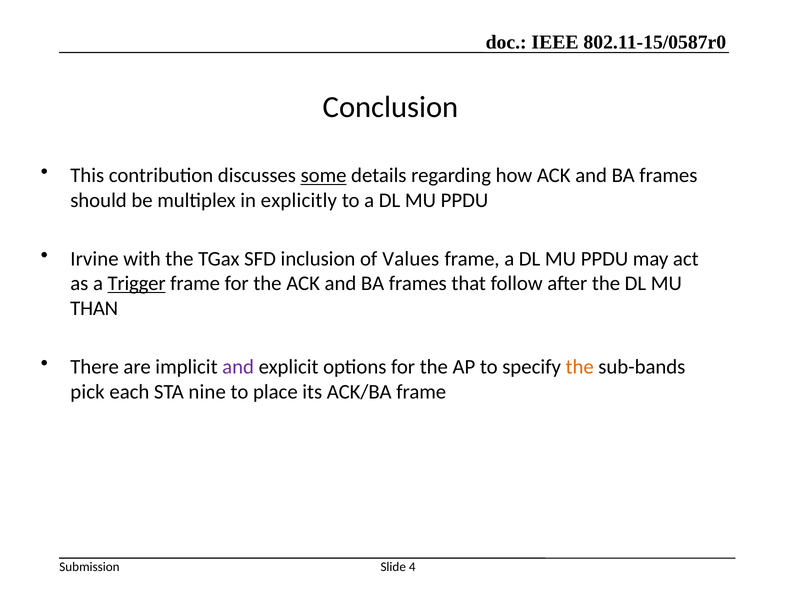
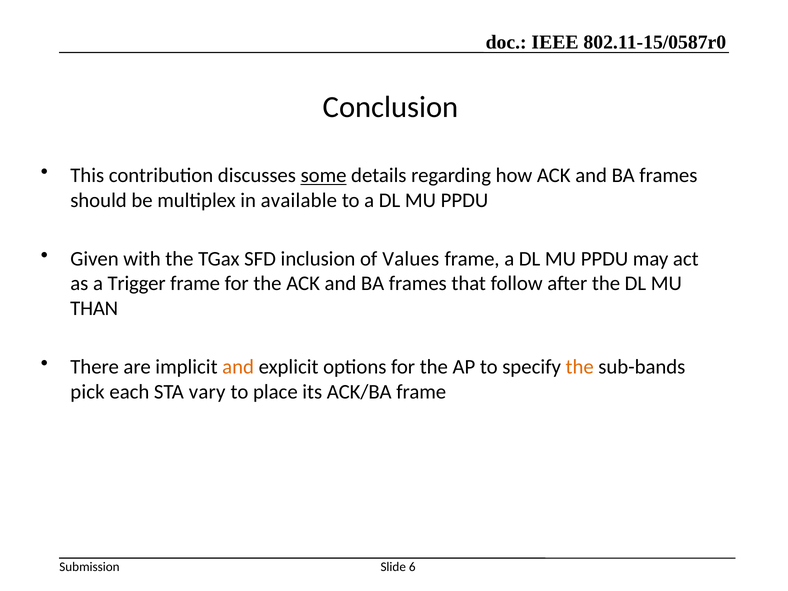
explicitly: explicitly -> available (299, 200)
Irvine: Irvine -> Given (95, 259)
Trigger underline: present -> none (137, 284)
and colour: purple -> orange (238, 367)
nine: nine -> vary (207, 392)
4: 4 -> 6 (412, 567)
